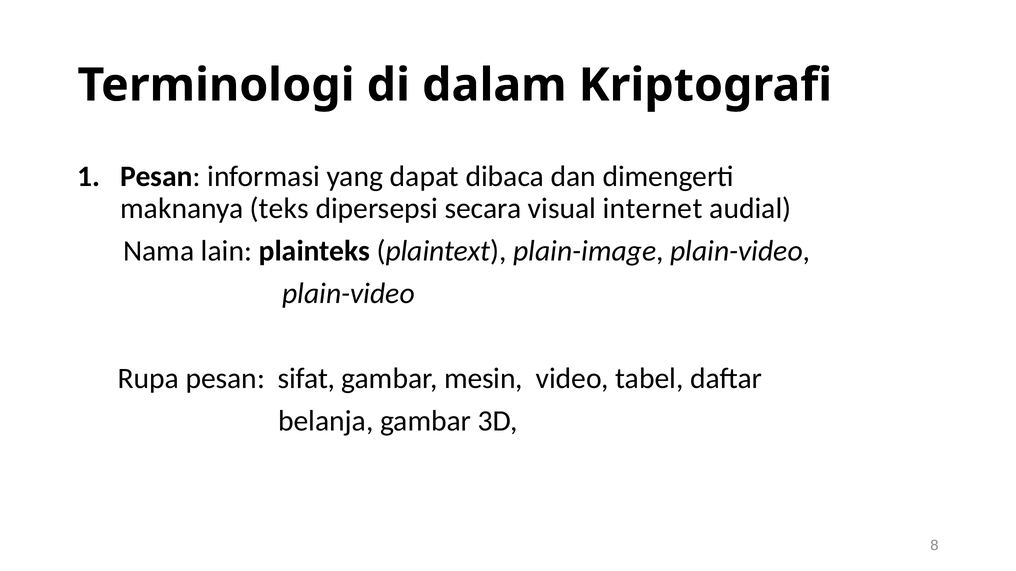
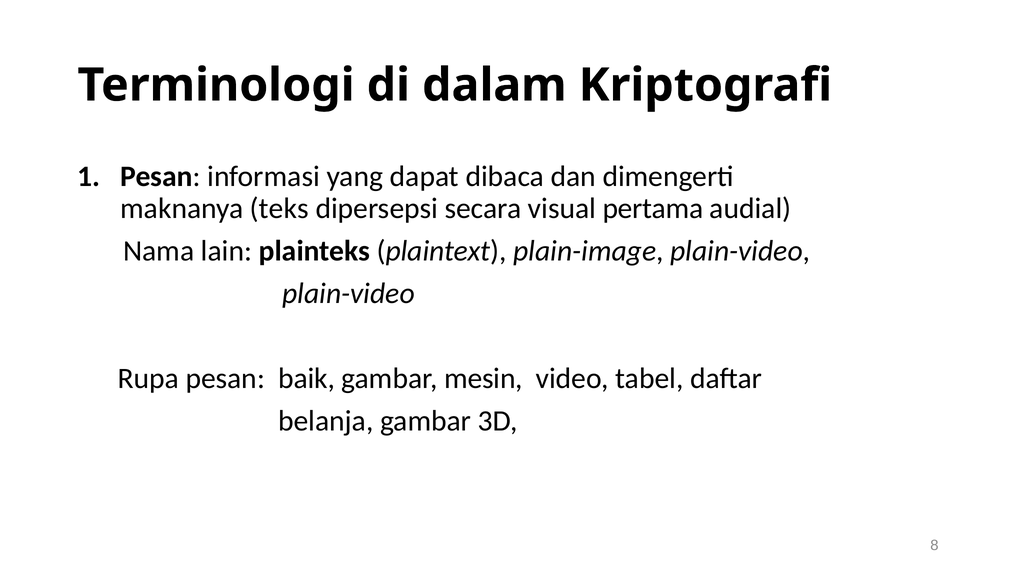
internet: internet -> pertama (653, 209)
sifat: sifat -> baik (307, 379)
